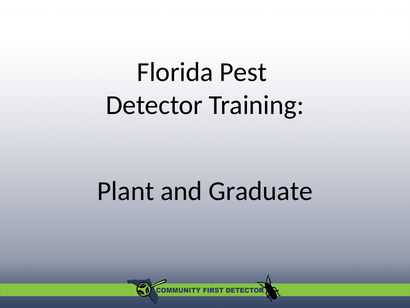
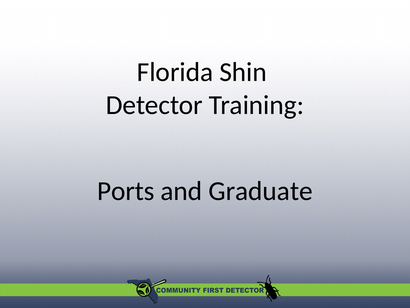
Pest: Pest -> Shin (243, 72)
Plant: Plant -> Ports (126, 191)
